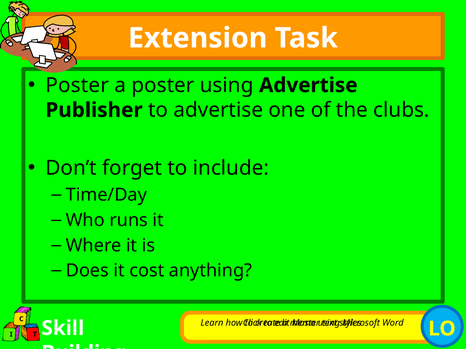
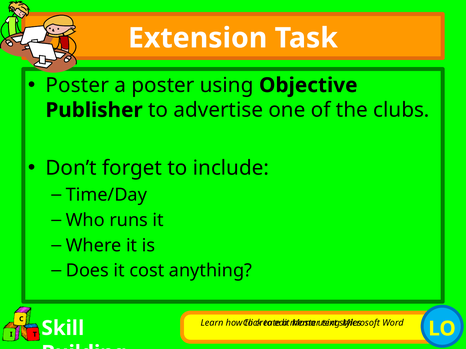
using Advertise: Advertise -> Objective (308, 85)
